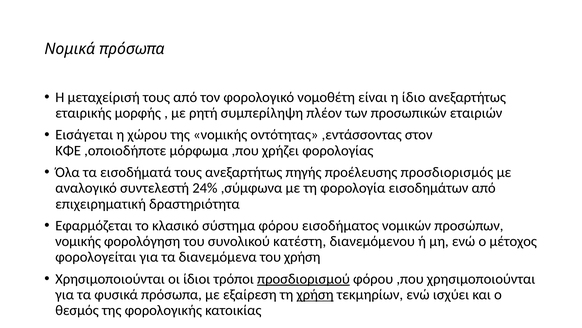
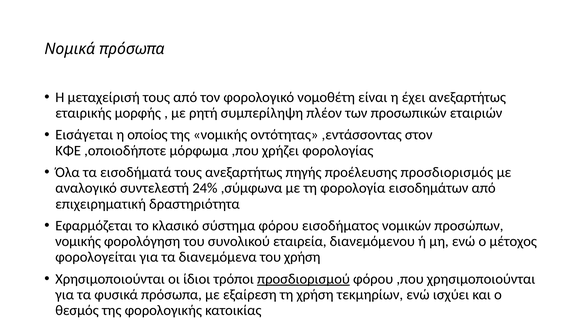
ίδιο: ίδιο -> έχει (414, 97)
χώρου: χώρου -> οποίος (147, 135)
κατέστη: κατέστη -> εταιρεία (300, 241)
χρήση underline: present -> none (315, 294)
